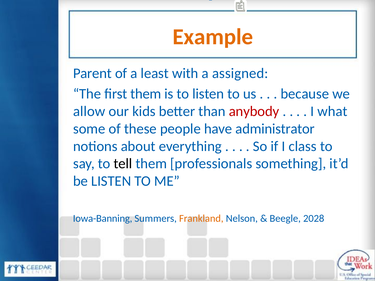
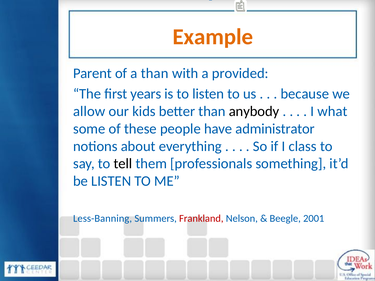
a least: least -> than (155, 73)
assigned: assigned -> provided (240, 73)
first them: them -> years (146, 94)
anybody colour: red -> black (254, 111)
Iowa-Banning: Iowa-Banning -> Less-Banning (103, 219)
Frankland colour: orange -> red (201, 219)
2028: 2028 -> 2001 (314, 219)
